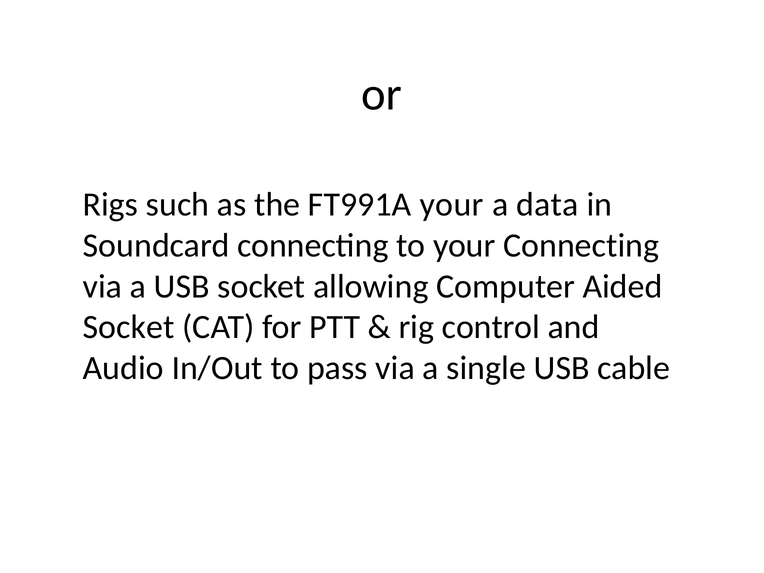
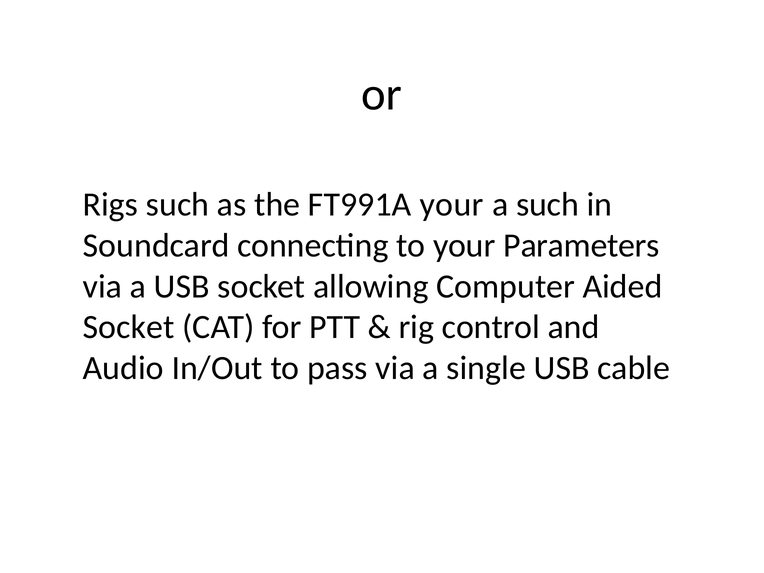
a data: data -> such (548, 205)
your Connecting: Connecting -> Parameters (581, 246)
